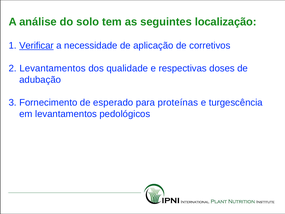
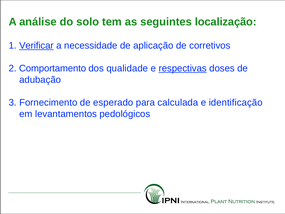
Levantamentos: Levantamentos -> Comportamento (53, 68)
respectivas underline: none -> present (183, 68)
proteínas: proteínas -> calculada (178, 103)
turgescência: turgescência -> identificação (236, 103)
